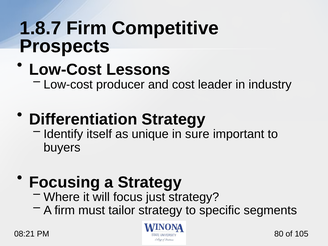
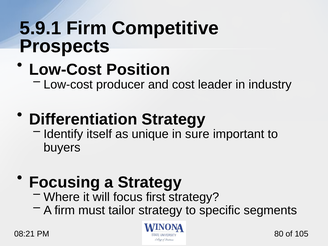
1.8.7: 1.8.7 -> 5.9.1 (40, 28)
Lessons: Lessons -> Position (138, 70)
just: just -> first (156, 197)
